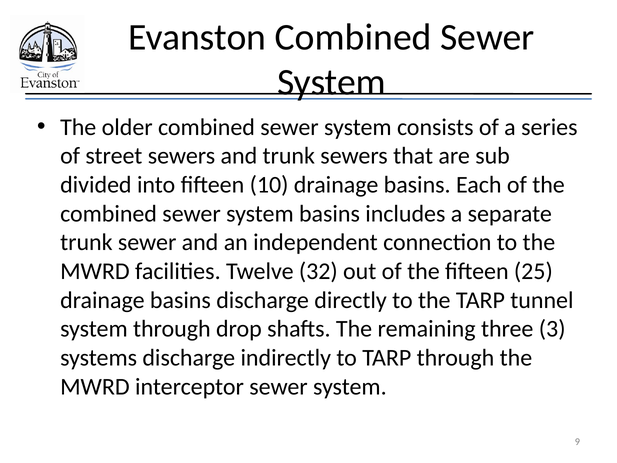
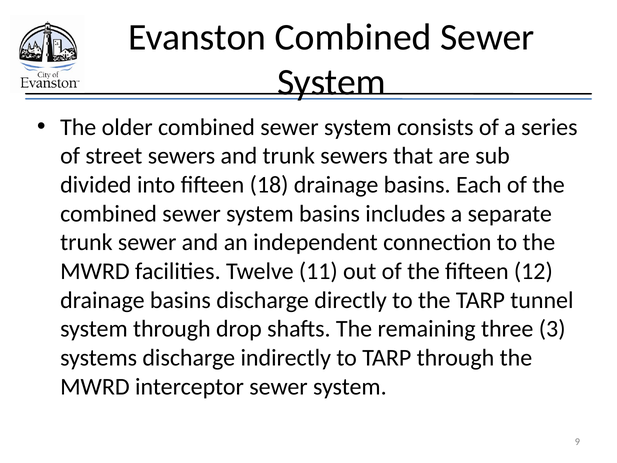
10: 10 -> 18 (269, 185)
32: 32 -> 11 (318, 271)
25: 25 -> 12 (533, 271)
